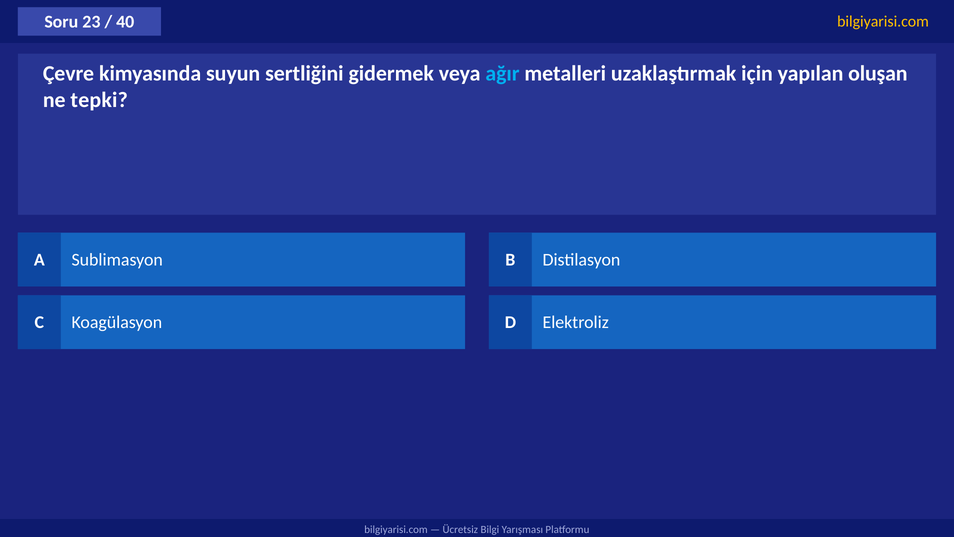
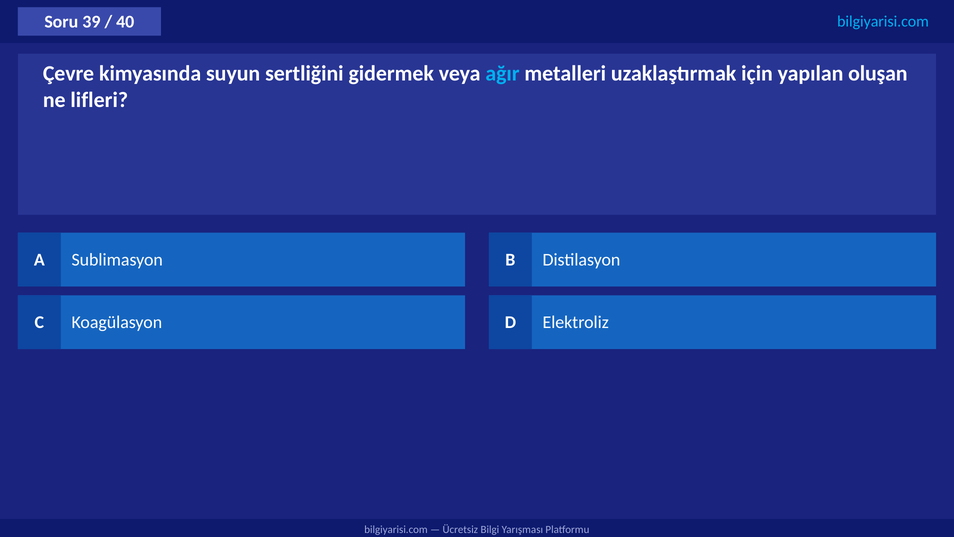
23: 23 -> 39 (91, 22)
bilgiyarisi.com colour: yellow -> light blue (883, 22)
tepki: tepki -> lifleri (99, 100)
